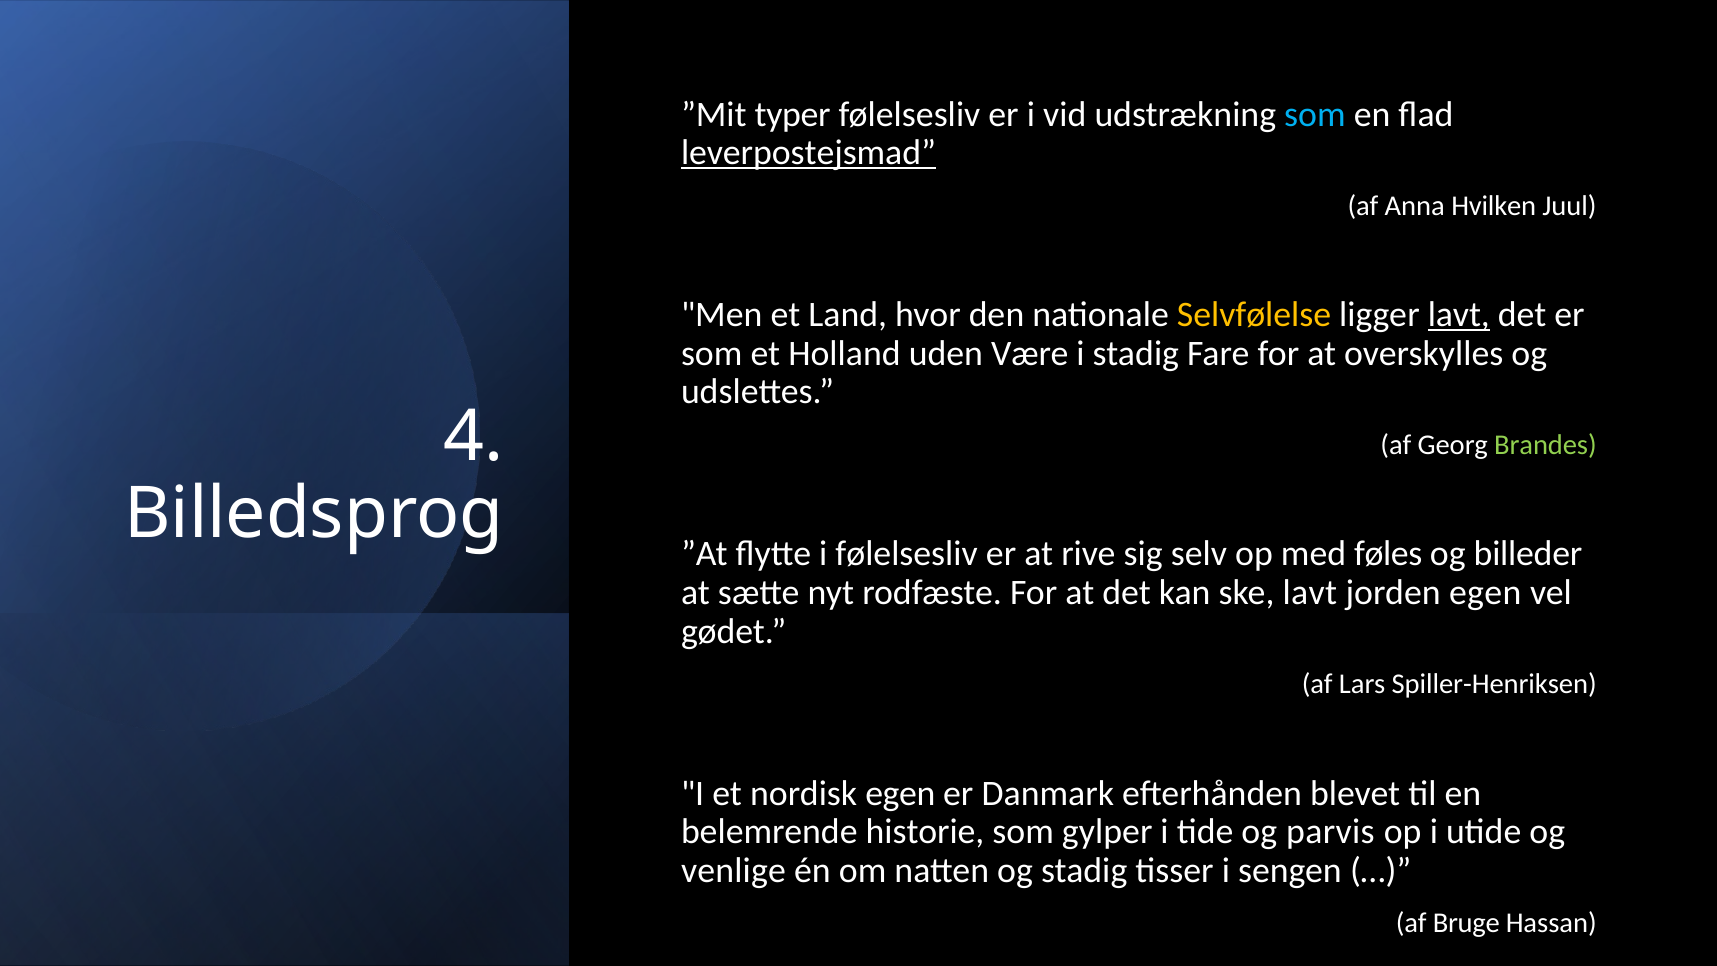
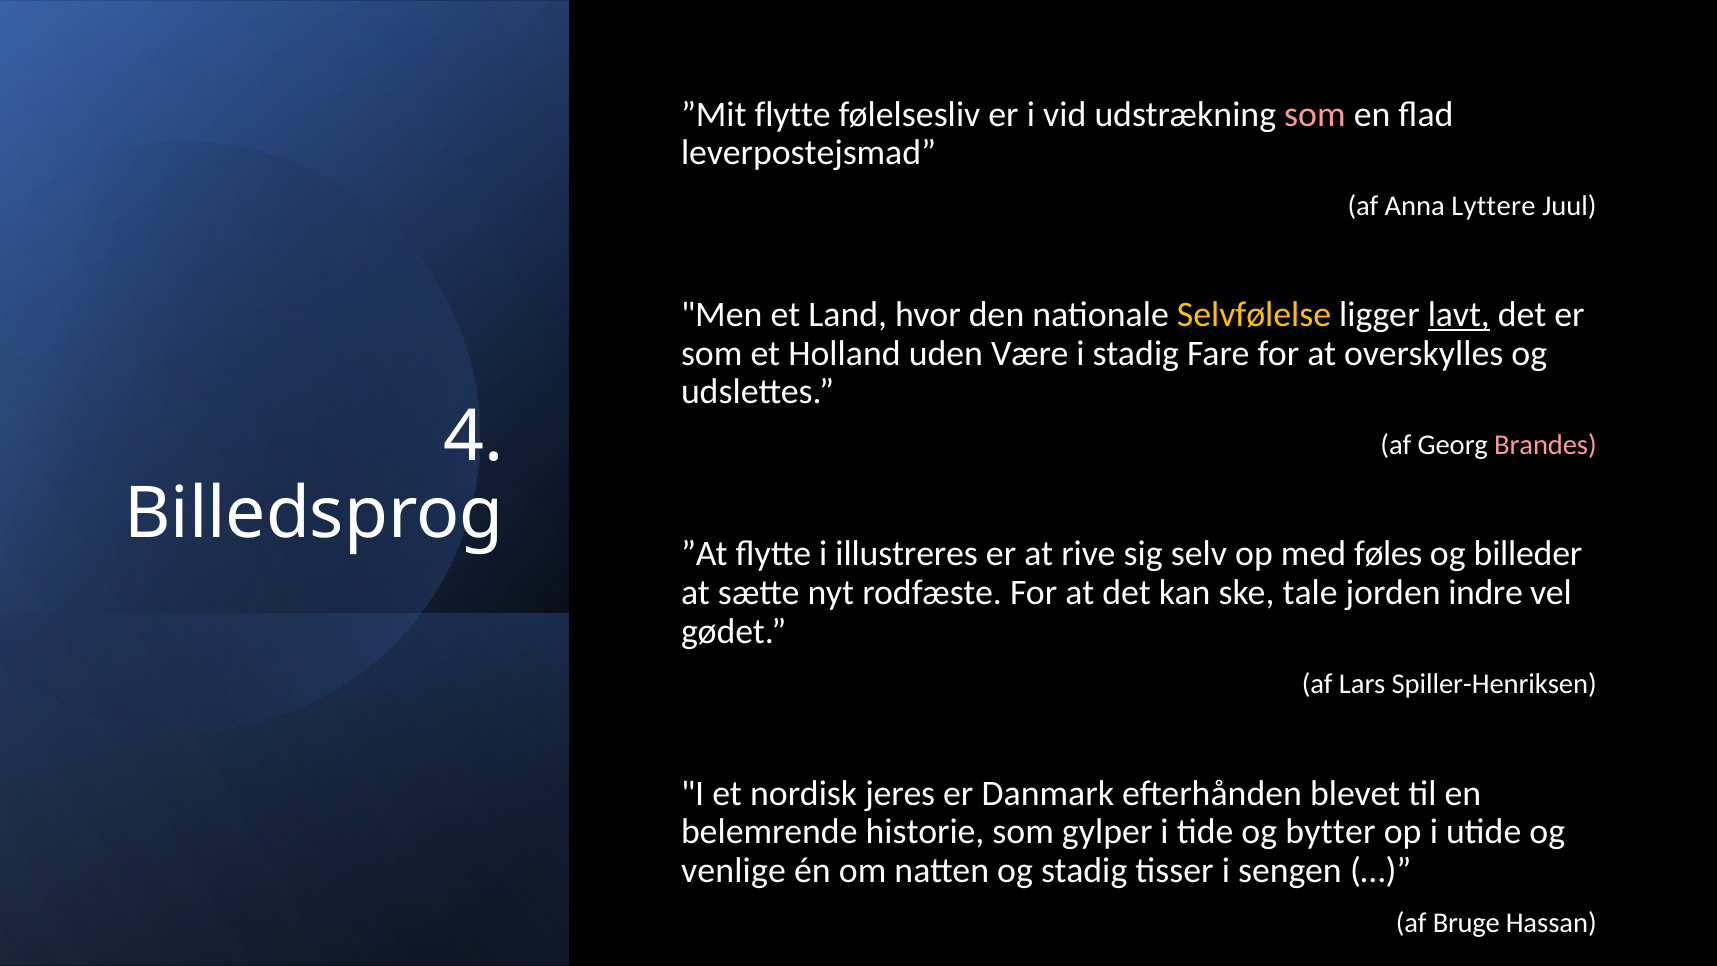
”Mit typer: typer -> flytte (793, 114)
som colour: light blue -> pink (1315, 114)
leverpostejsmad underline: present -> none (809, 153)
Hvilken: Hvilken -> Lyttere (1493, 206)
Brandes colour: light green -> pink (1545, 445)
i følelsesliv: følelsesliv -> illustreres (907, 554)
ske lavt: lavt -> tale (1310, 593)
jorden egen: egen -> indre (1486, 593)
nordisk egen: egen -> jeres (900, 793)
parvis: parvis -> bytter (1330, 832)
